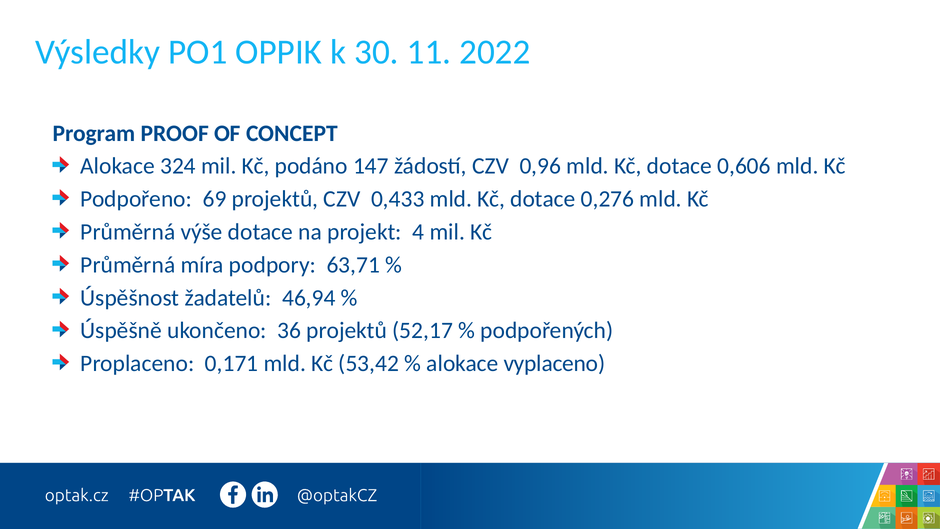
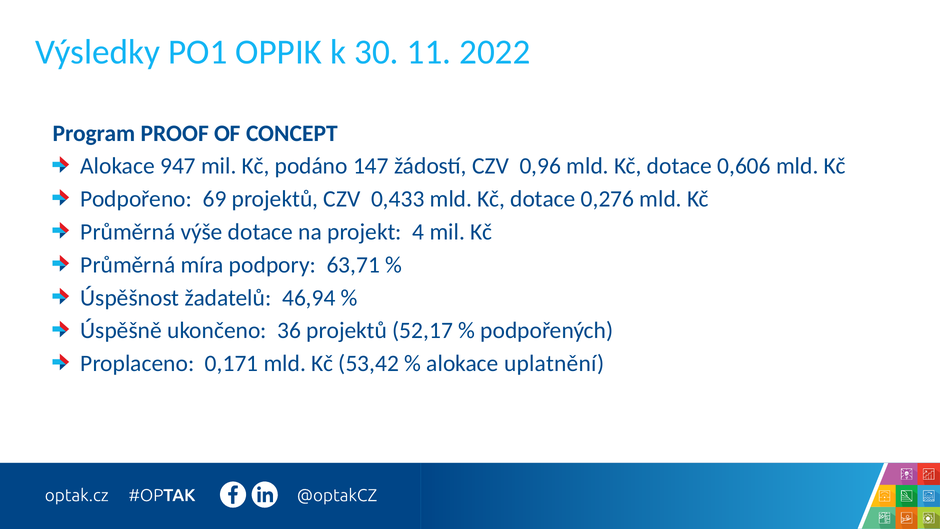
324: 324 -> 947 (178, 166)
vyplaceno: vyplaceno -> uplatnění (554, 363)
